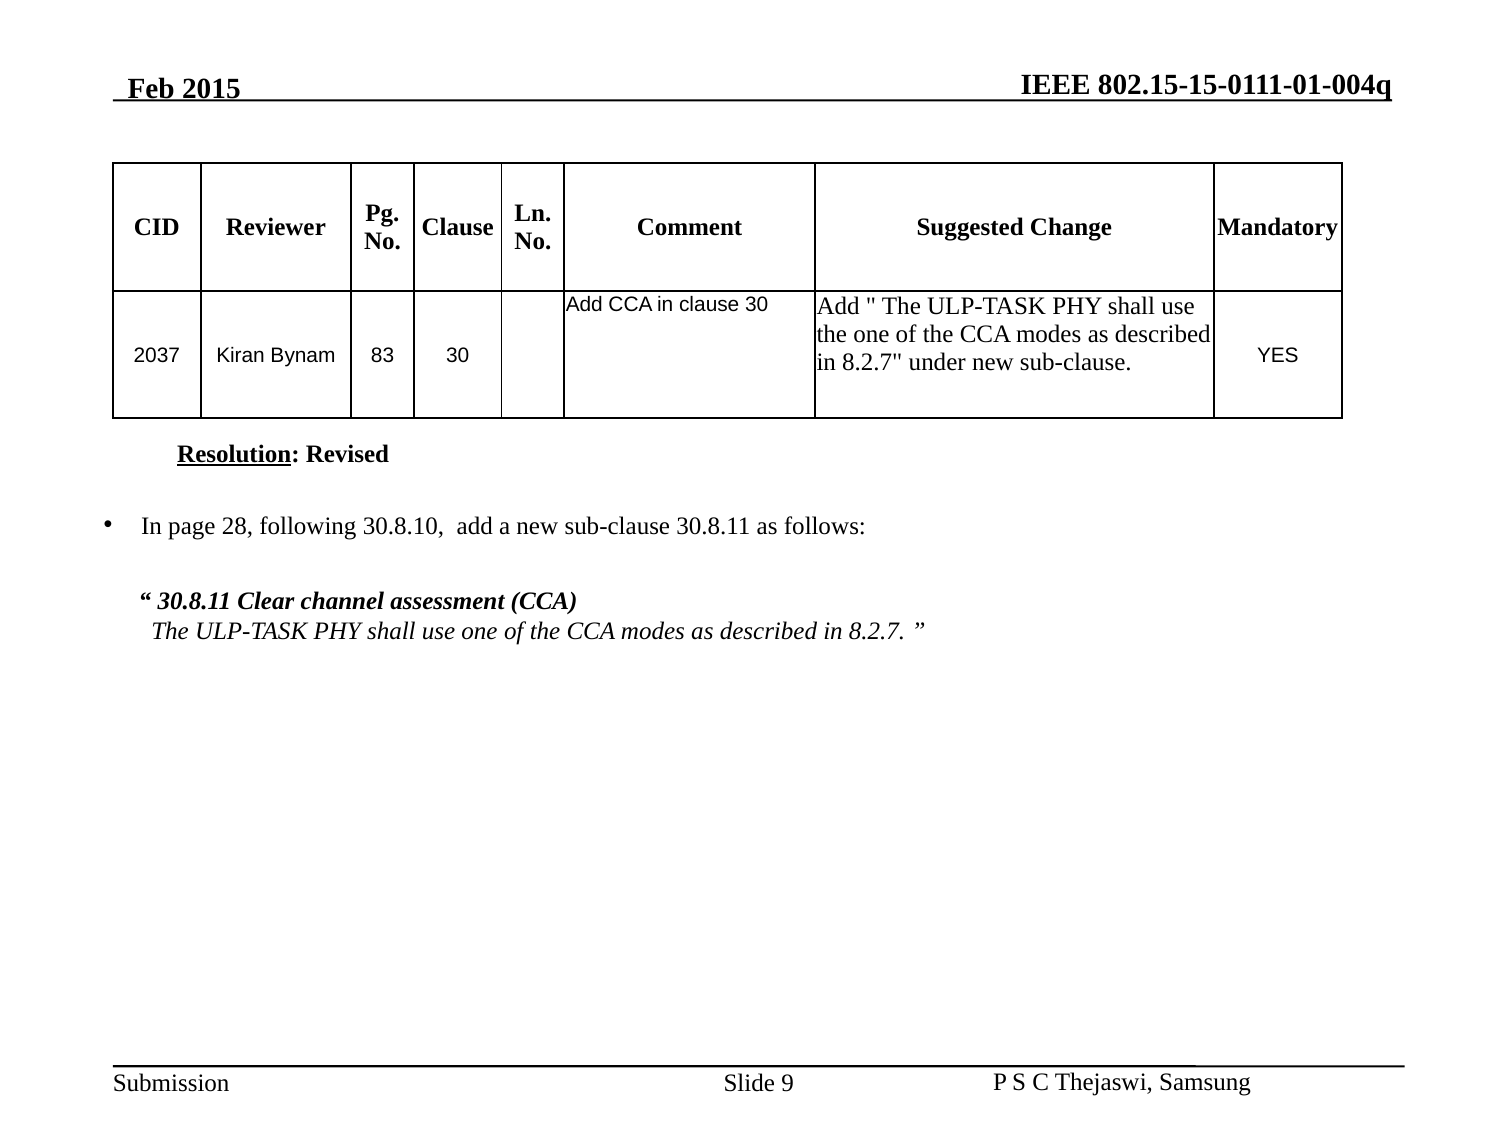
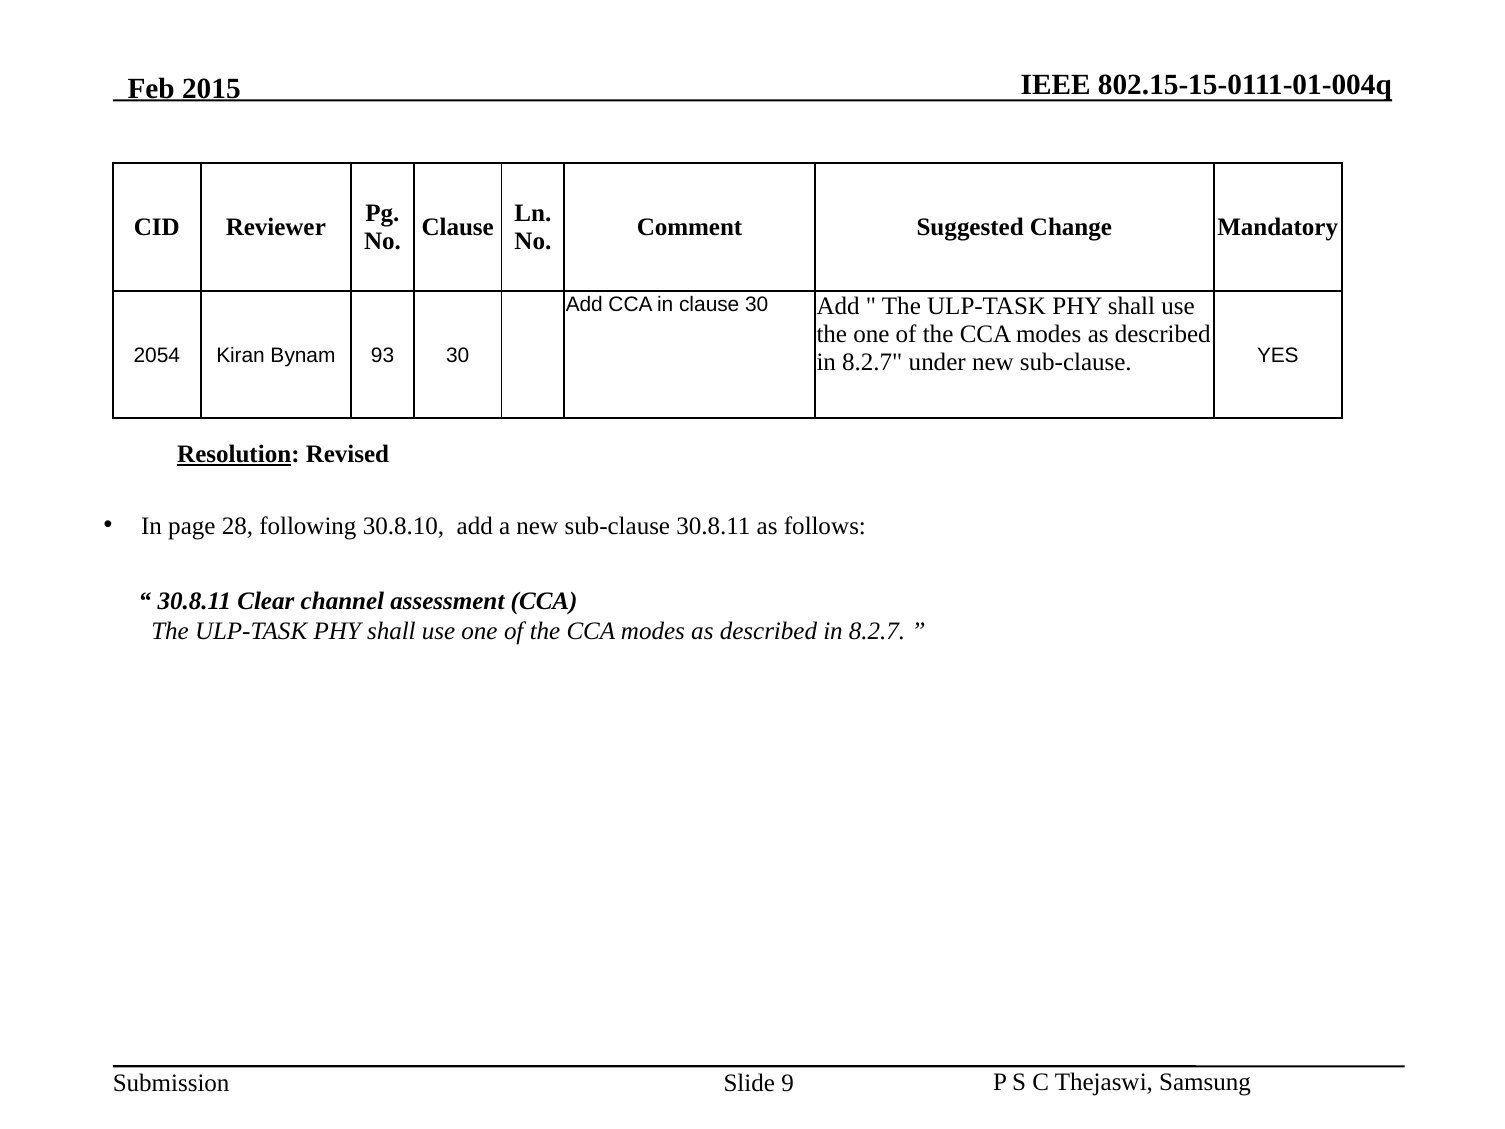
2037: 2037 -> 2054 (157, 355)
83: 83 -> 93 (383, 355)
